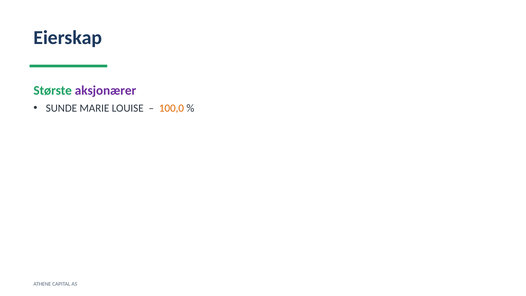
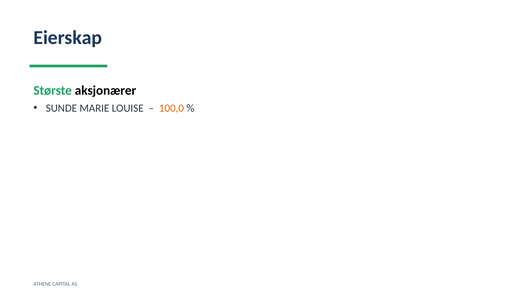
aksjonærer colour: purple -> black (106, 91)
